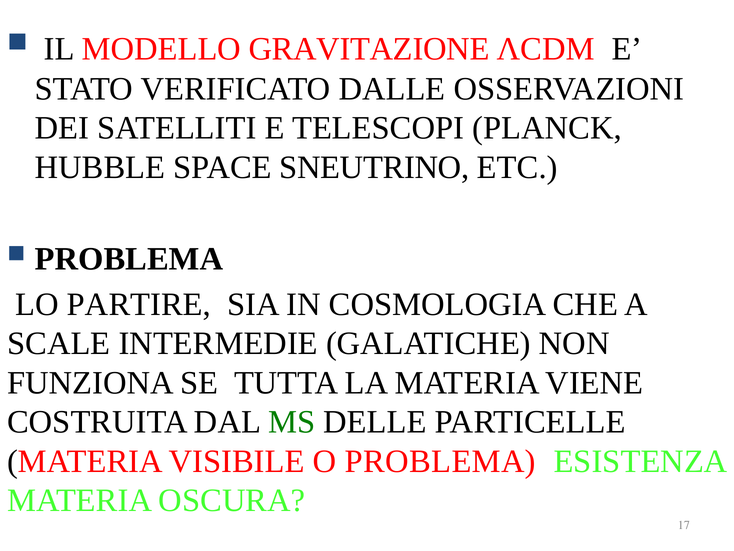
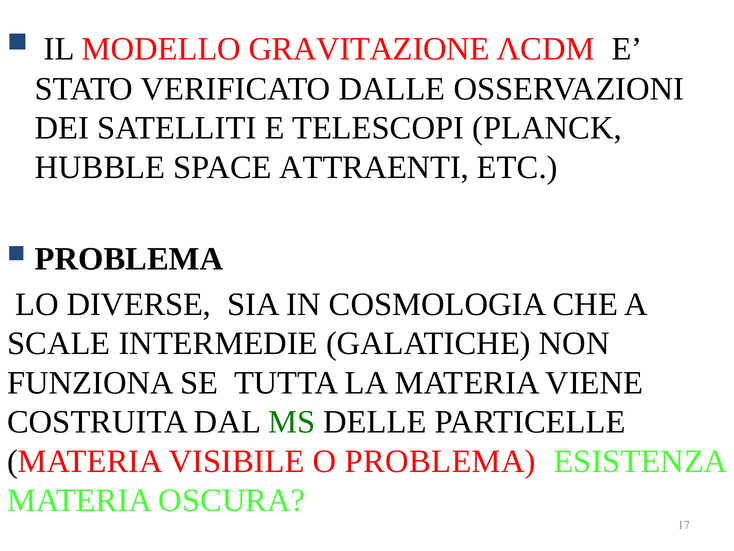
SNEUTRINO: SNEUTRINO -> ATTRAENTI (374, 167)
PARTIRE: PARTIRE -> DIVERSE (139, 304)
